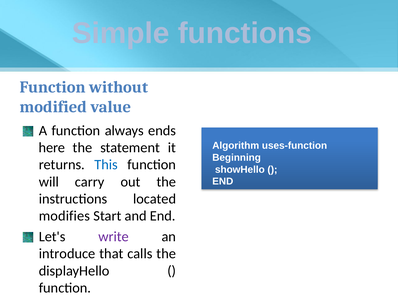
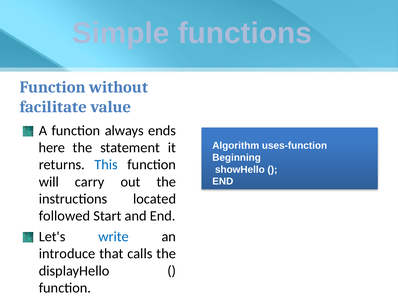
modified: modified -> facilitate (53, 107)
modifies: modifies -> followed (64, 216)
write colour: purple -> blue (114, 236)
